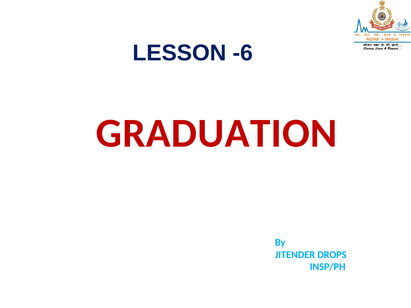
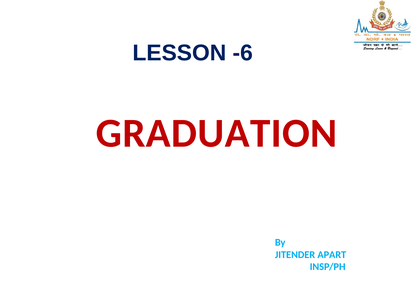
DROPS: DROPS -> APART (332, 255)
